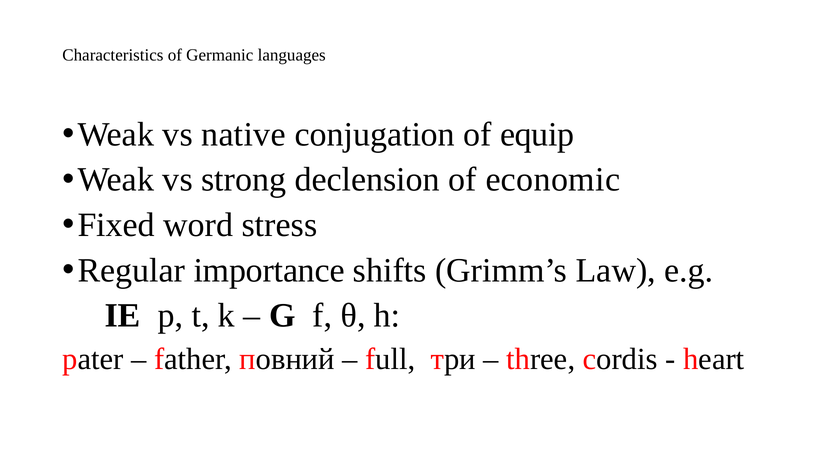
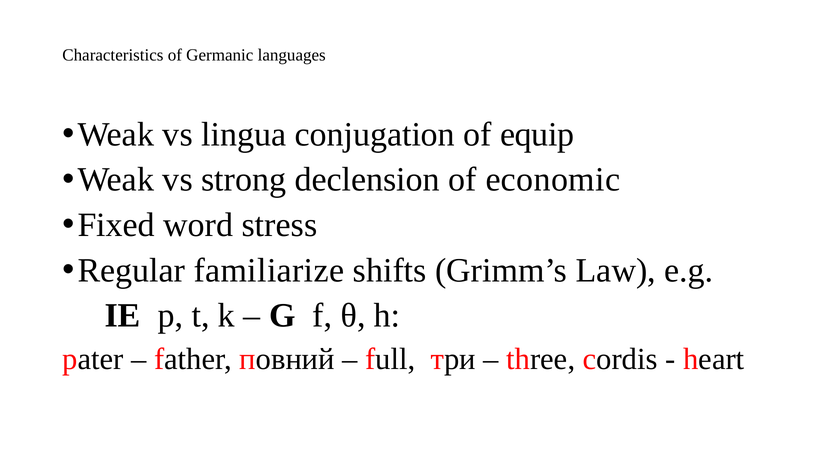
native: native -> lingua (244, 134)
importance: importance -> familiarize (269, 270)
